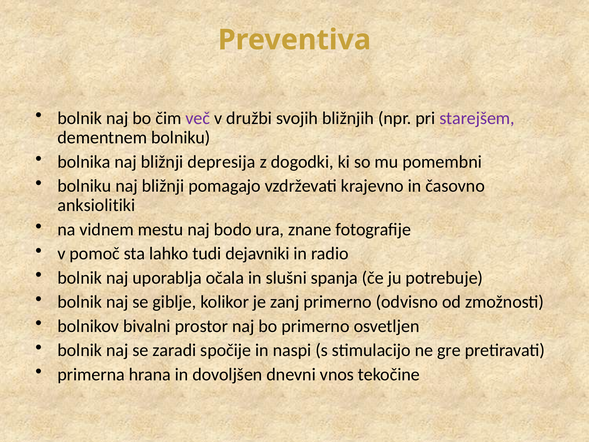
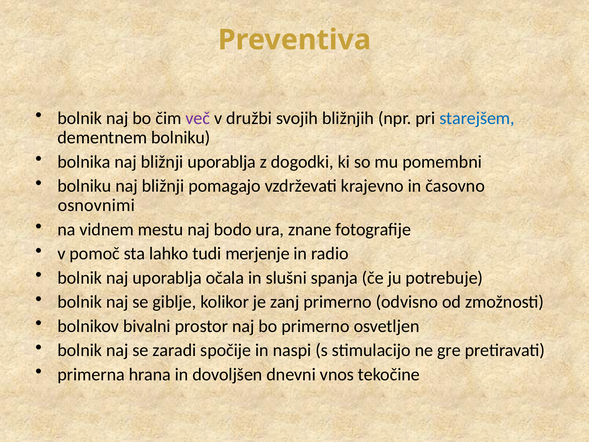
starejšem colour: purple -> blue (477, 118)
bližnji depresija: depresija -> uporablja (222, 162)
anksiolitiki: anksiolitiki -> osnovnimi (96, 205)
dejavniki: dejavniki -> merjenje (258, 253)
